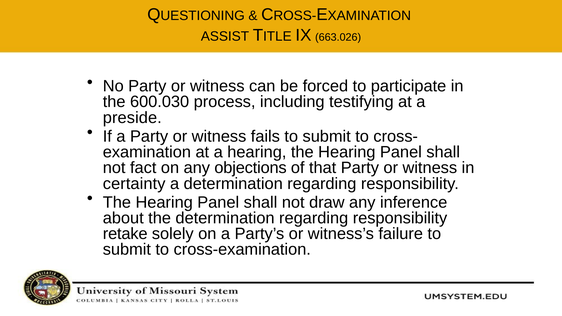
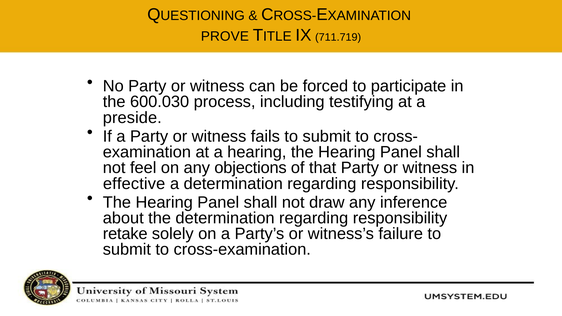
ASSIST: ASSIST -> PROVE (225, 36)
663.026: 663.026 -> 711.719 (338, 37)
fact: fact -> feel (143, 168)
certainty: certainty -> effective (134, 184)
